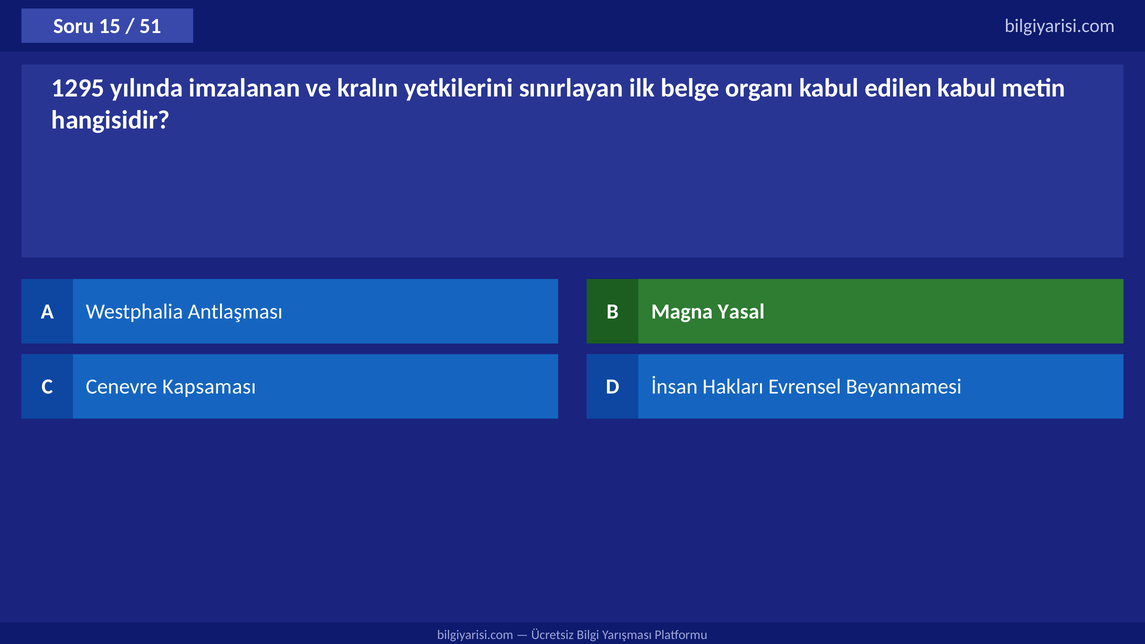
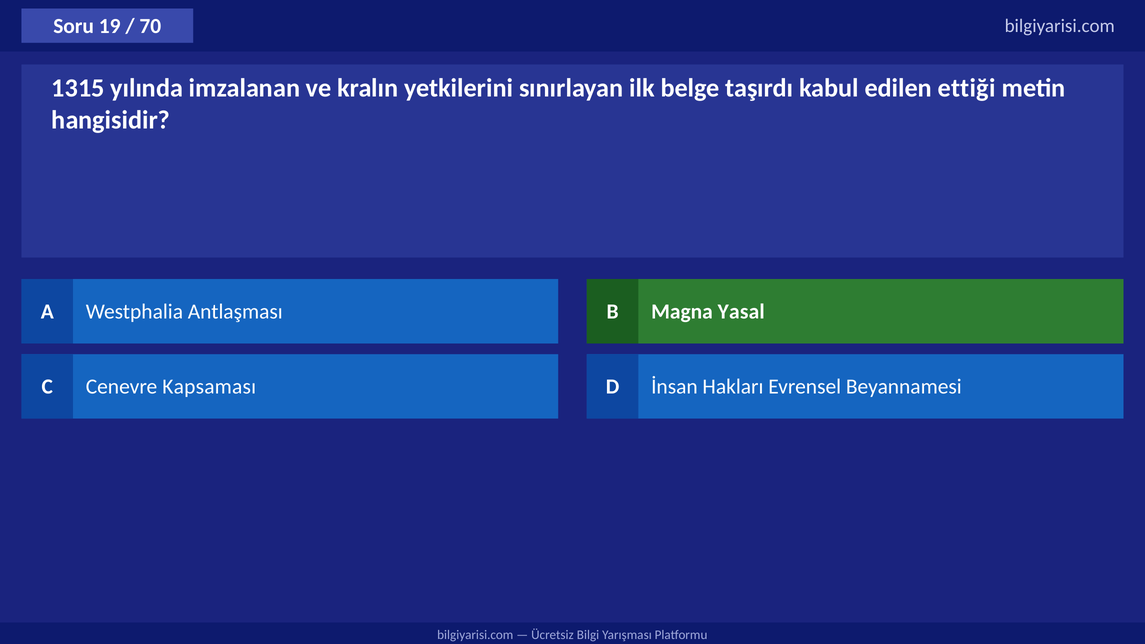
15: 15 -> 19 (110, 26)
51: 51 -> 70 (150, 26)
1295: 1295 -> 1315 (78, 88)
organı: organı -> taşırdı (759, 88)
edilen kabul: kabul -> ettiği (967, 88)
